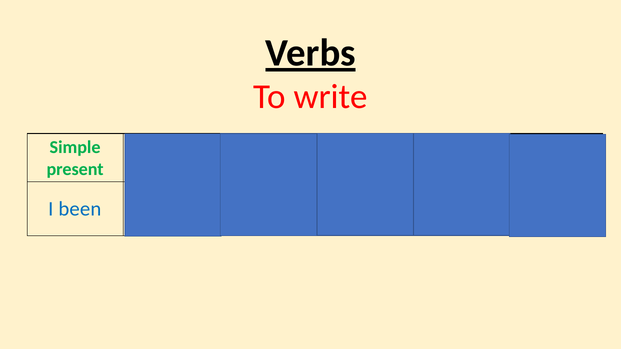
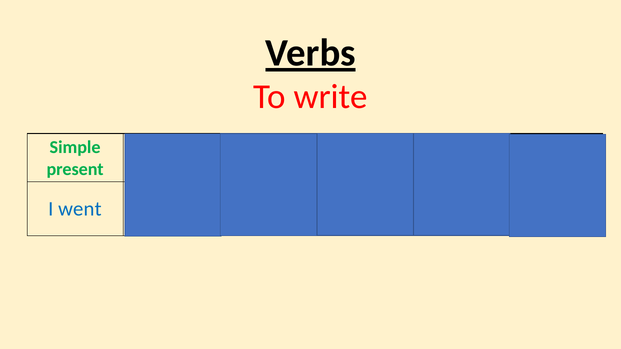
been: been -> went (80, 209)
